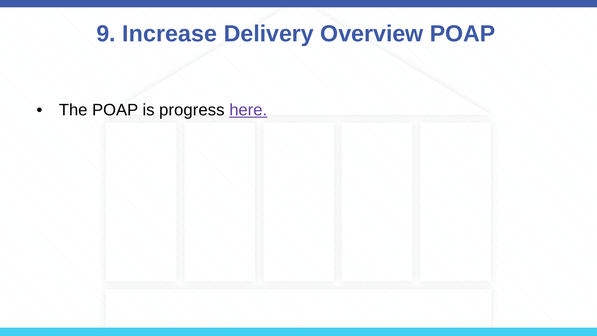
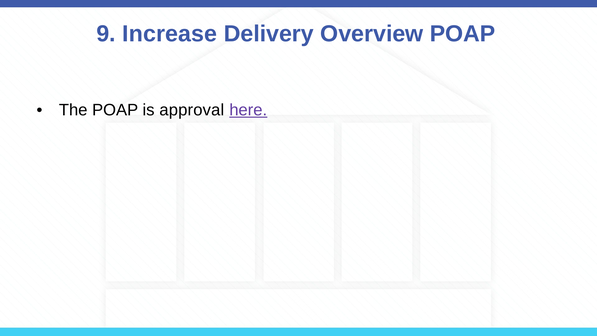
progress: progress -> approval (192, 110)
